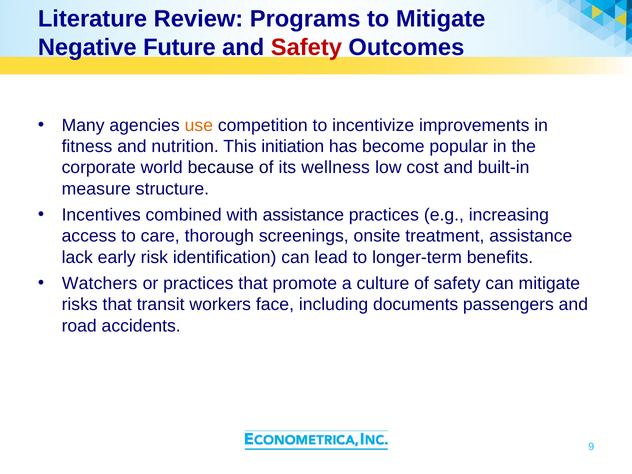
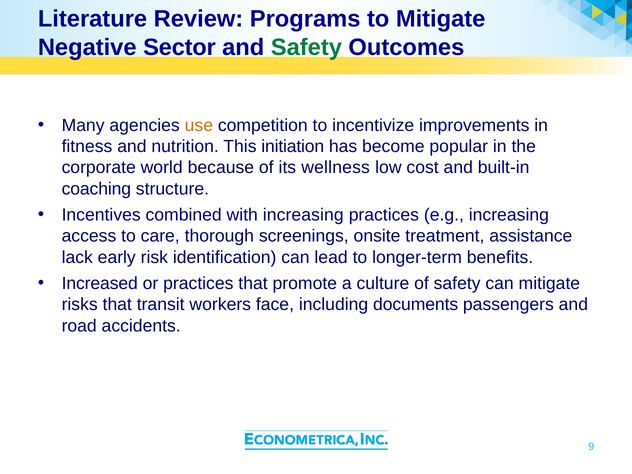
Future: Future -> Sector (179, 48)
Safety colour: red -> green (306, 48)
measure: measure -> coaching (96, 189)
with assistance: assistance -> increasing (303, 215)
Watchers: Watchers -> Increased (100, 284)
